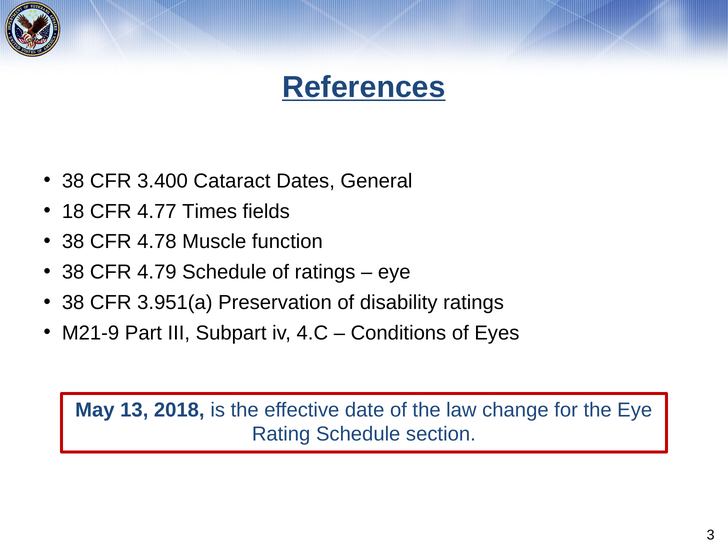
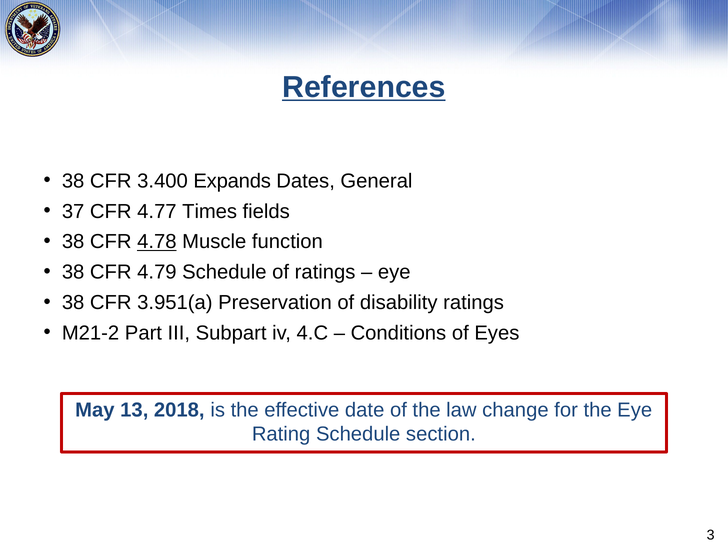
Cataract: Cataract -> Expands (232, 181)
18: 18 -> 37 (73, 211)
4.78 underline: none -> present (157, 242)
M21-9: M21-9 -> M21-2 (91, 333)
